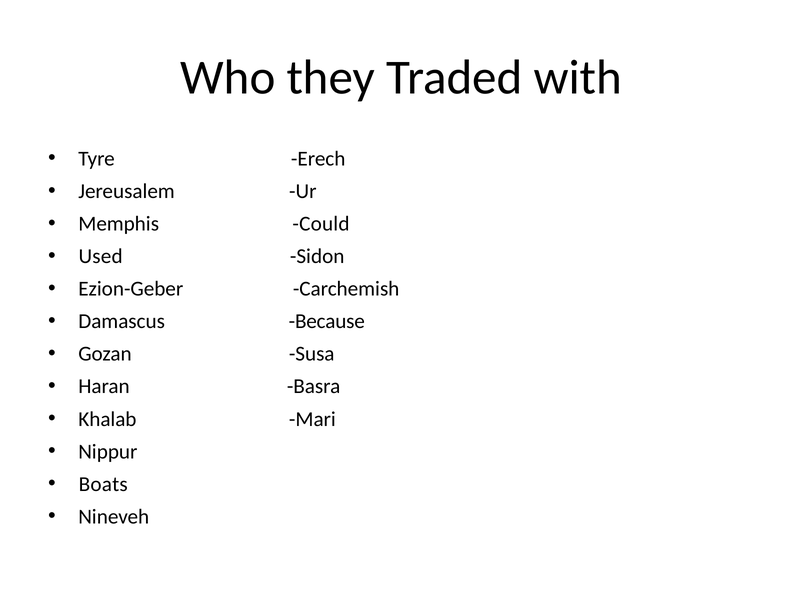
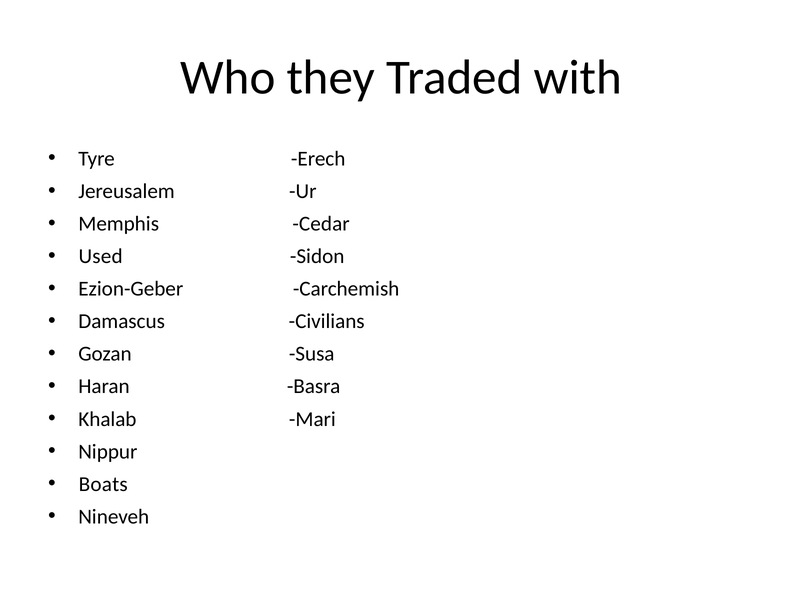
Could: Could -> Cedar (321, 224)
Because: Because -> Civilians (327, 322)
